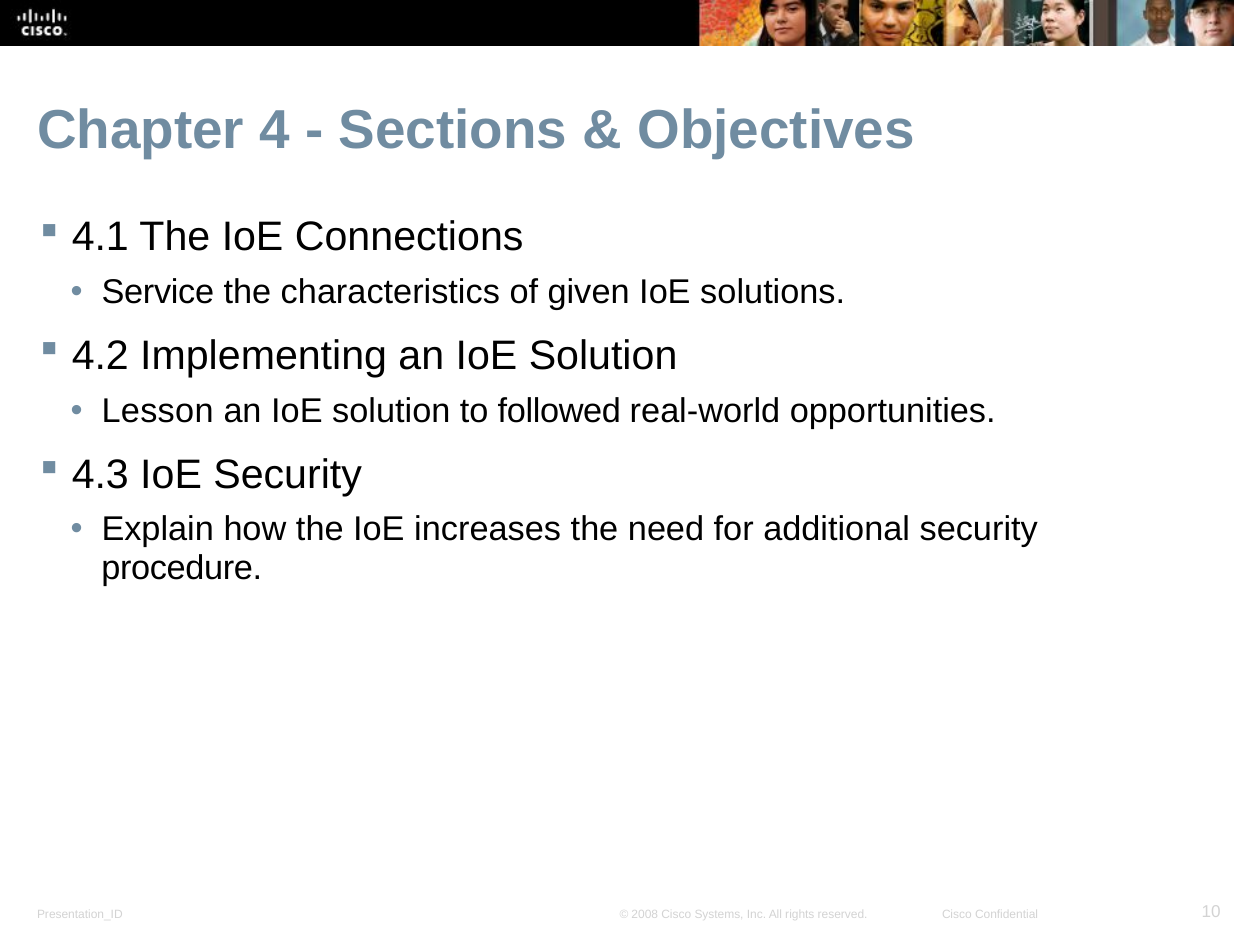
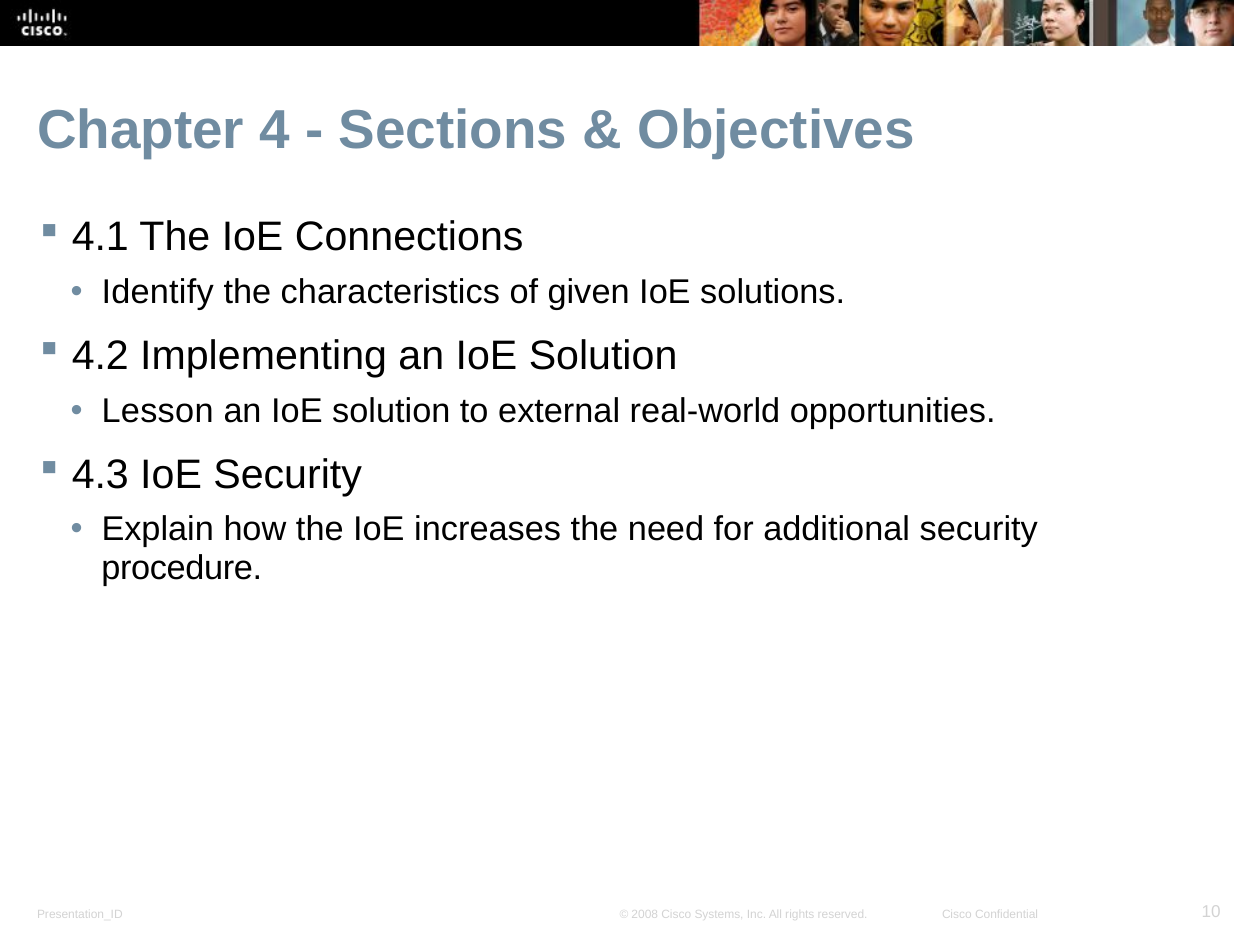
Service: Service -> Identify (158, 292)
followed: followed -> external (559, 411)
